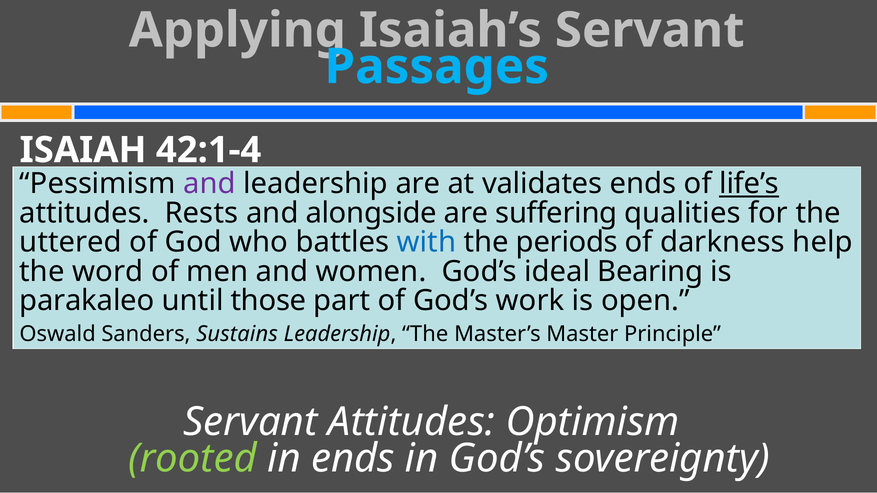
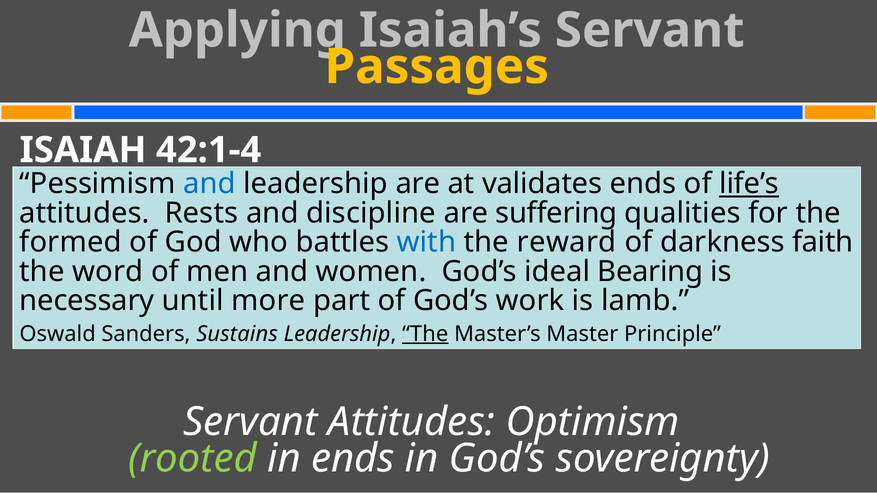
Passages colour: light blue -> yellow (437, 67)
and colour: purple -> blue (210, 184)
alongside: alongside -> discipline (371, 213)
uttered: uttered -> formed (71, 242)
periods: periods -> reward (567, 242)
help: help -> faith (823, 242)
parakaleo: parakaleo -> necessary (87, 301)
those: those -> more (268, 301)
open: open -> lamb (645, 301)
The underline: none -> present (425, 334)
